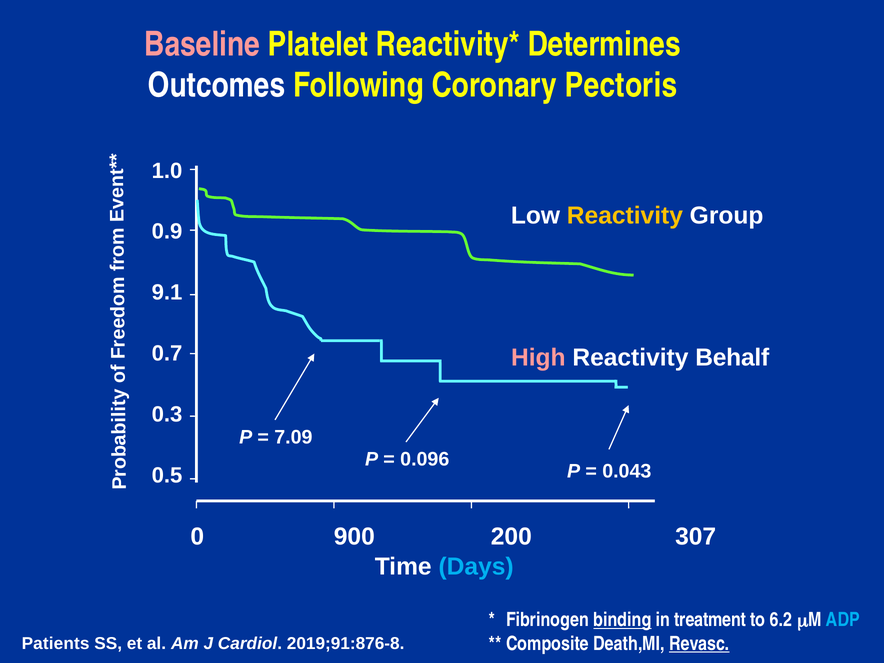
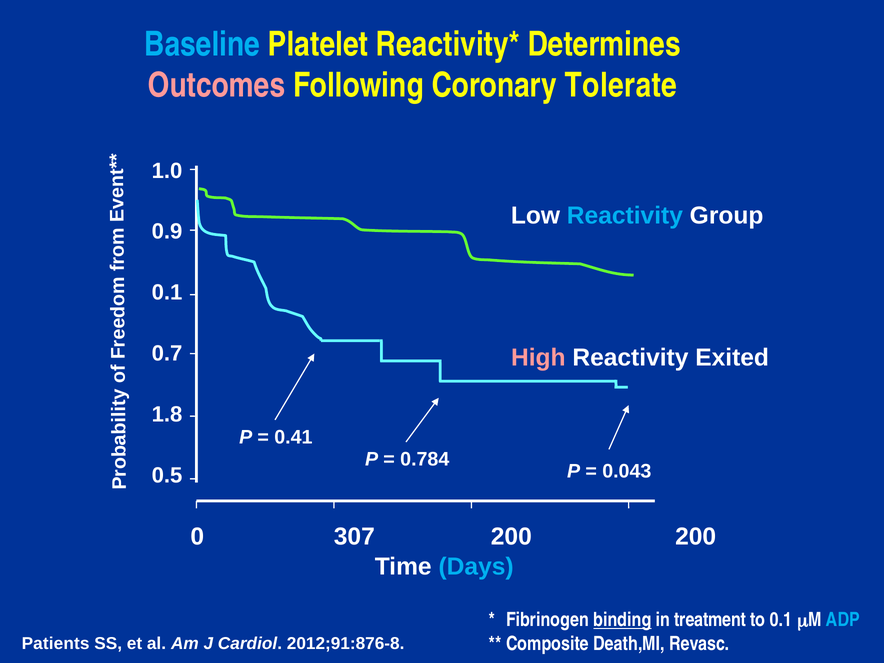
Baseline colour: pink -> light blue (202, 44)
Outcomes colour: white -> pink (216, 86)
Pectoris: Pectoris -> Tolerate (621, 86)
Reactivity colour: yellow -> light blue (625, 216)
9.1: 9.1 -> 0.1 (167, 293)
Behalf: Behalf -> Exited (732, 358)
0.3: 0.3 -> 1.8 (167, 415)
7.09: 7.09 -> 0.41 (293, 437)
0.096: 0.096 -> 0.784 (425, 460)
900: 900 -> 307 (354, 536)
200 307: 307 -> 200 (696, 536)
to 6.2: 6.2 -> 0.1 (781, 620)
2019;91:876-8: 2019;91:876-8 -> 2012;91:876-8 (346, 644)
Revasc underline: present -> none (699, 644)
